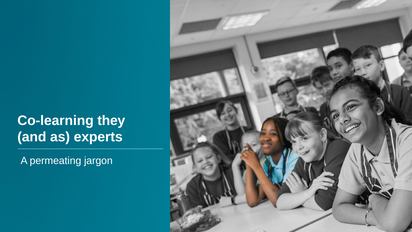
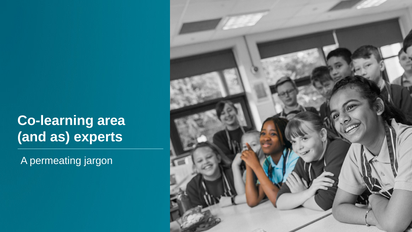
they: they -> area (111, 120)
